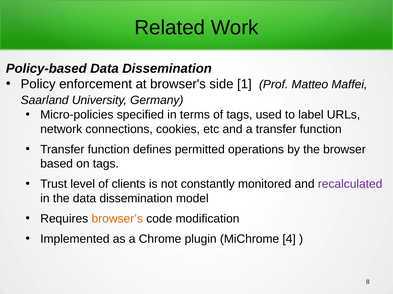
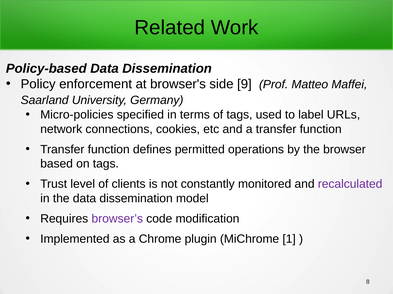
1: 1 -> 9 (244, 84)
browser’s colour: orange -> purple (117, 219)
4: 4 -> 1 (289, 240)
